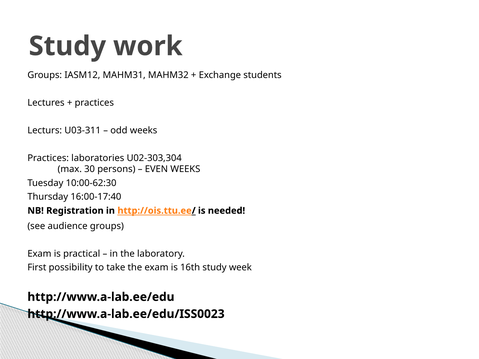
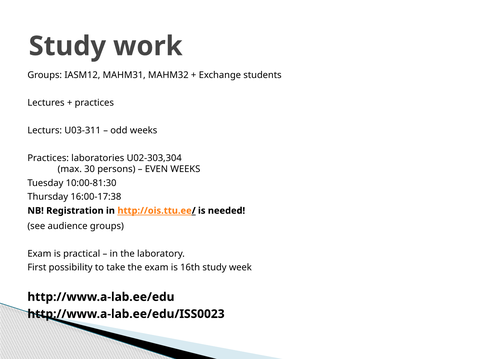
10:00-62:30: 10:00-62:30 -> 10:00-81:30 (91, 183)
16:00-17:40: 16:00-17:40 -> 16:00-17:38 (96, 197)
